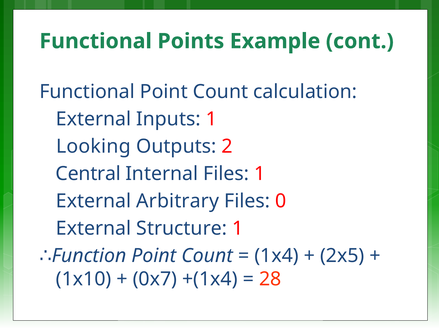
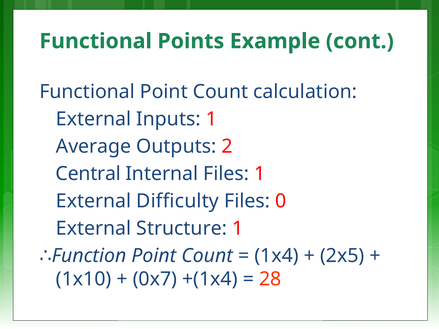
Looking: Looking -> Average (94, 147)
Arbitrary: Arbitrary -> Difficulty (178, 201)
